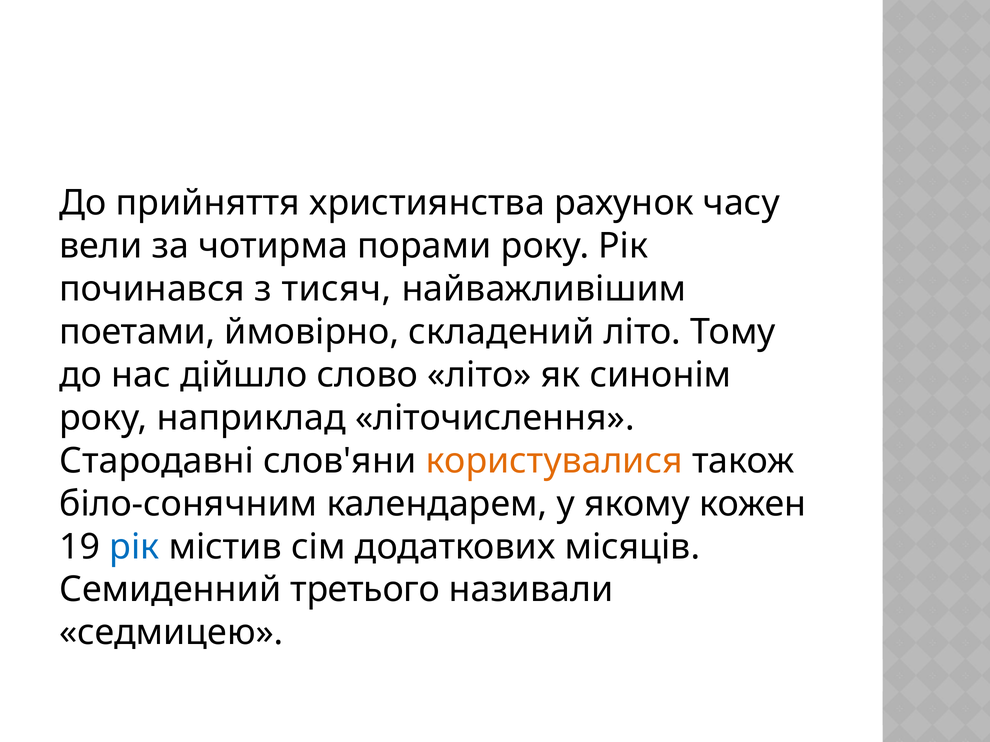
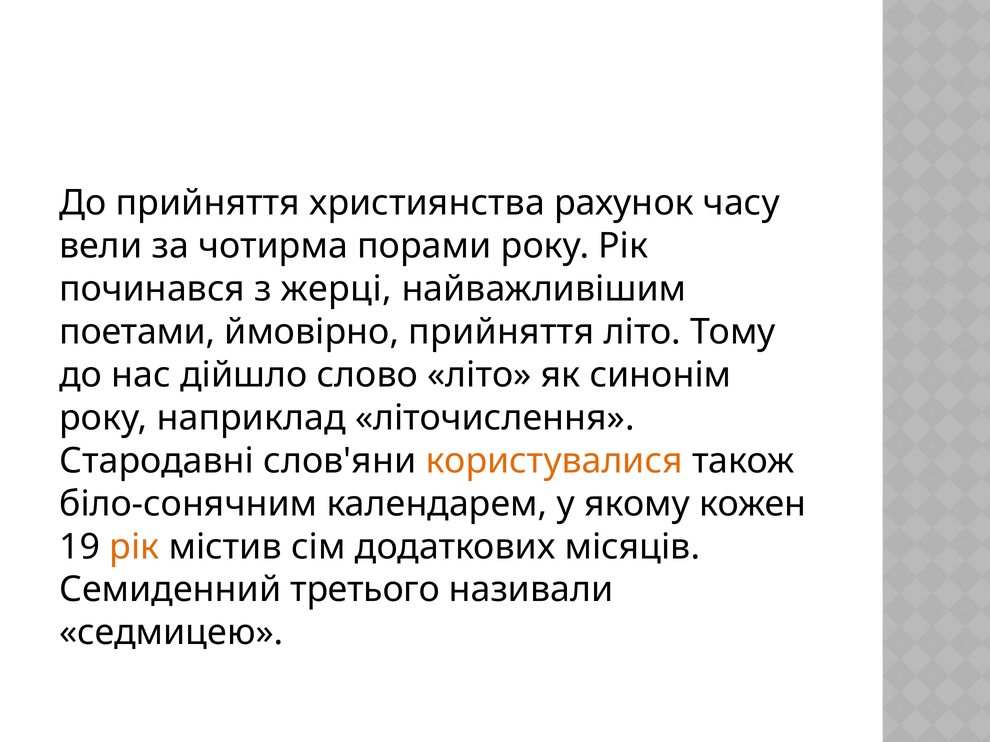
тисяч: тисяч -> жерці (336, 289)
ймовірно складений: складений -> прийняття (501, 332)
рік colour: blue -> orange (134, 547)
